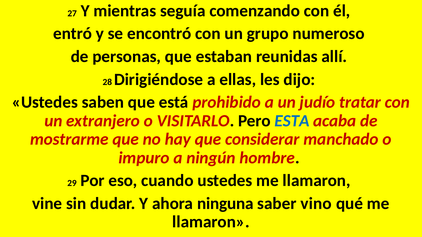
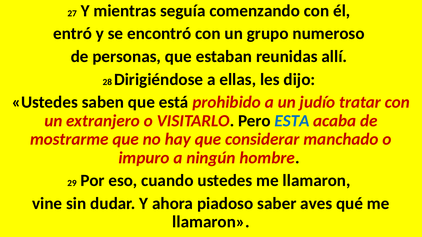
ninguna: ninguna -> piadoso (225, 204)
vino: vino -> aves (316, 204)
